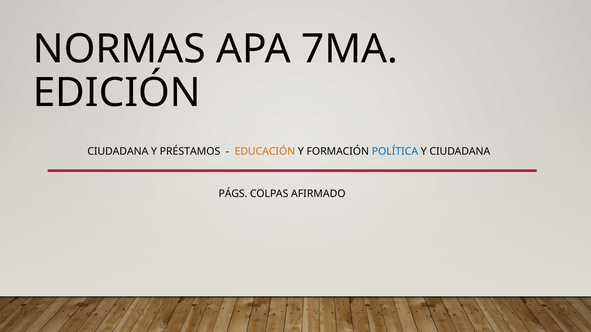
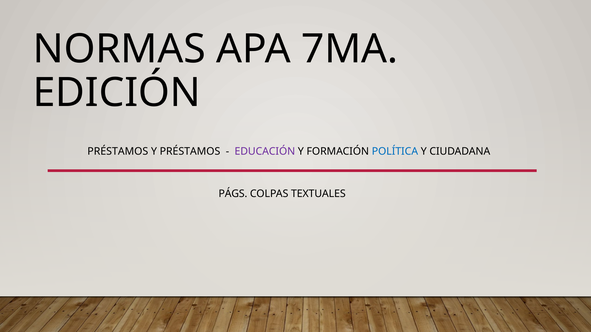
CIUDADANA: CIUDADANA -> PRÉSTAMOS (118, 152)
EDUCACIÓN colour: orange -> purple (265, 152)
AFIRMADO: AFIRMADO -> TEXTUALES (318, 194)
